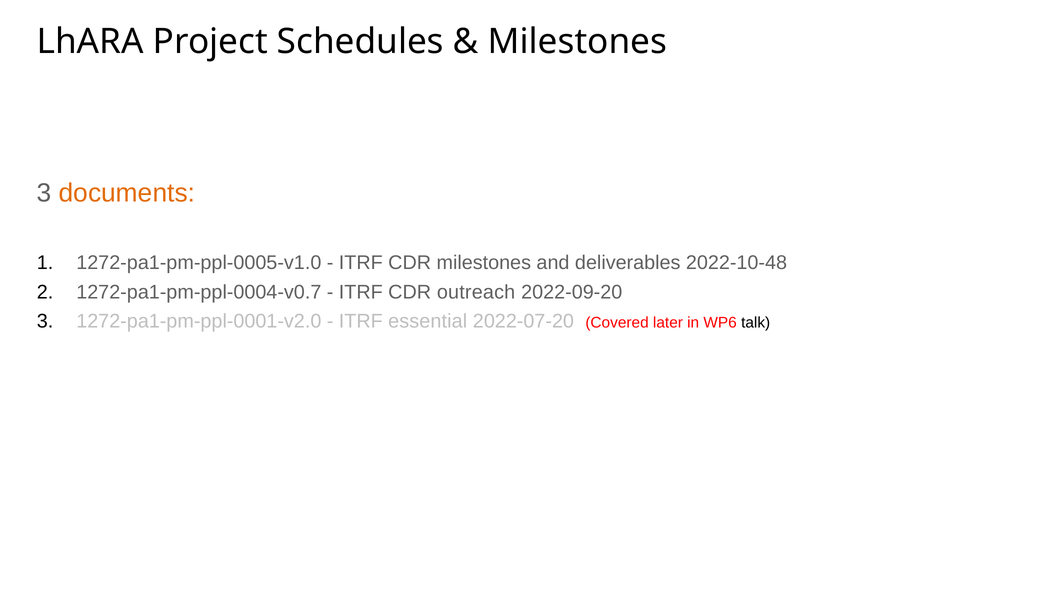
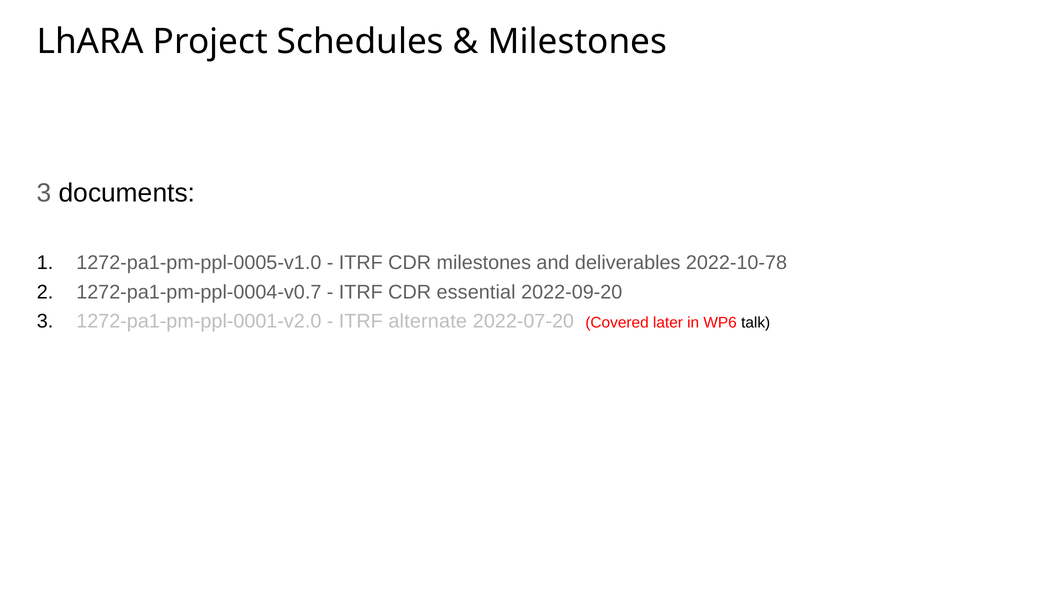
documents colour: orange -> black (127, 193)
2022-10-48: 2022-10-48 -> 2022-10-78 (737, 263)
outreach: outreach -> essential (476, 292)
essential: essential -> alternate (428, 322)
